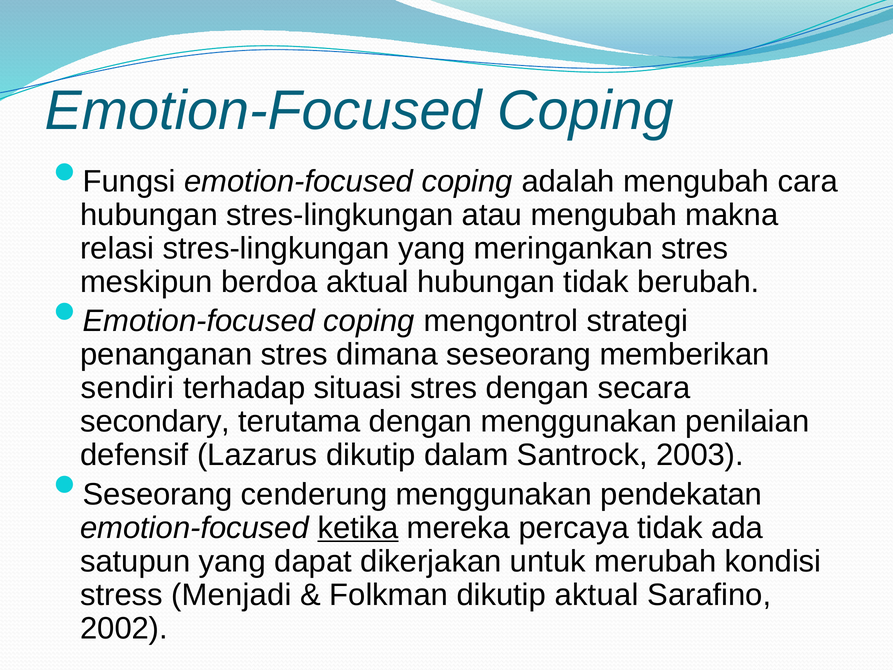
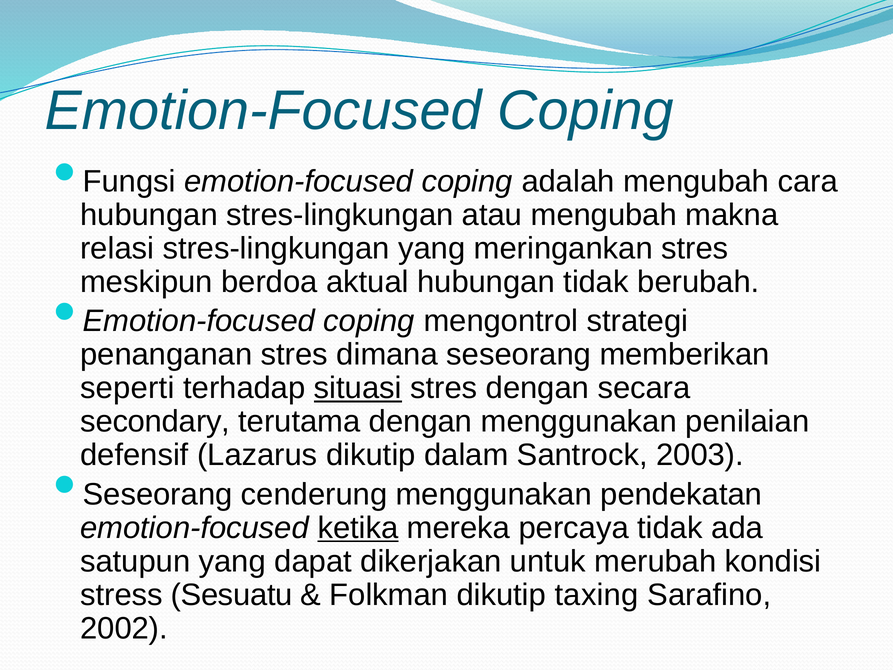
sendiri: sendiri -> seperti (127, 388)
situasi underline: none -> present (358, 388)
Menjadi: Menjadi -> Sesuatu (232, 595)
dikutip aktual: aktual -> taxing (597, 595)
